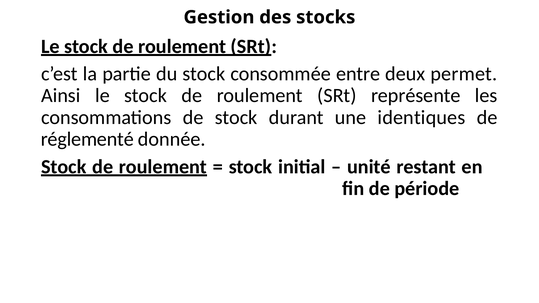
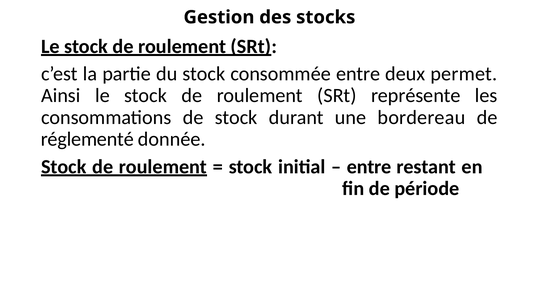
identiques: identiques -> bordereau (421, 118)
unité: unité -> entre (369, 167)
